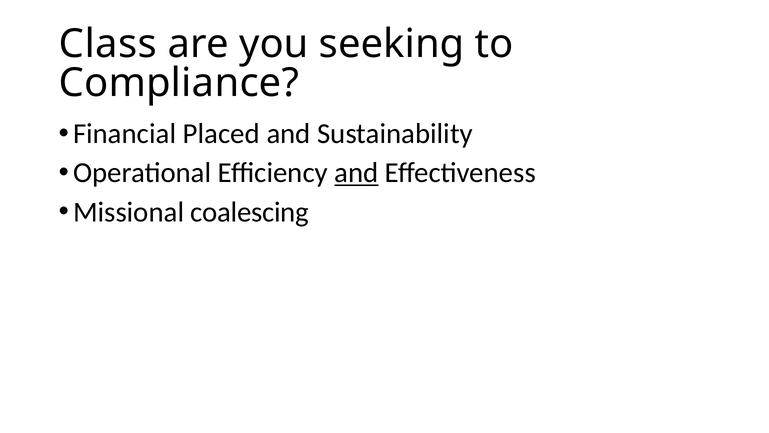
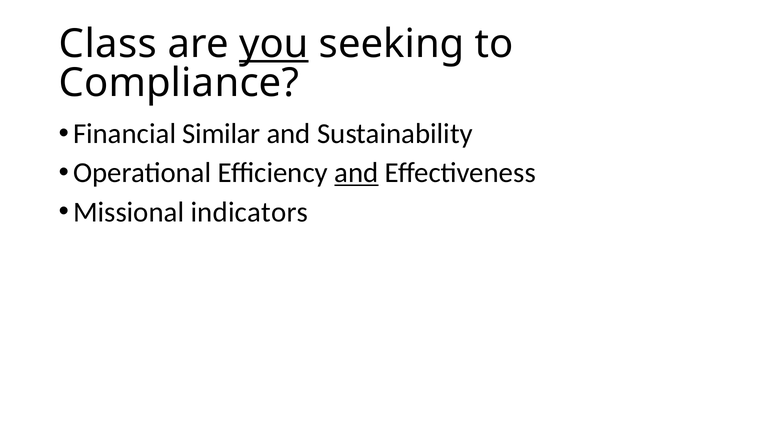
you underline: none -> present (274, 44)
Placed: Placed -> Similar (221, 133)
coalescing: coalescing -> indicators (249, 212)
